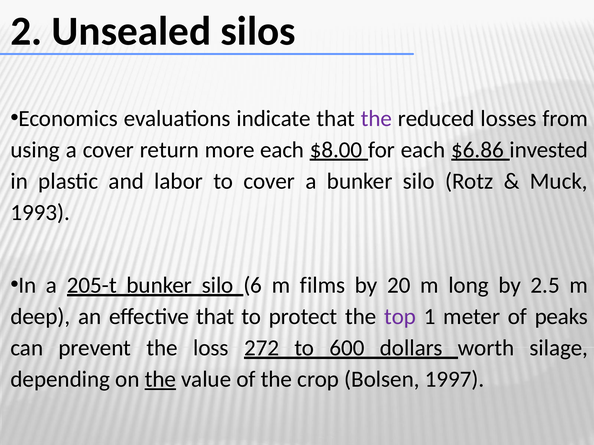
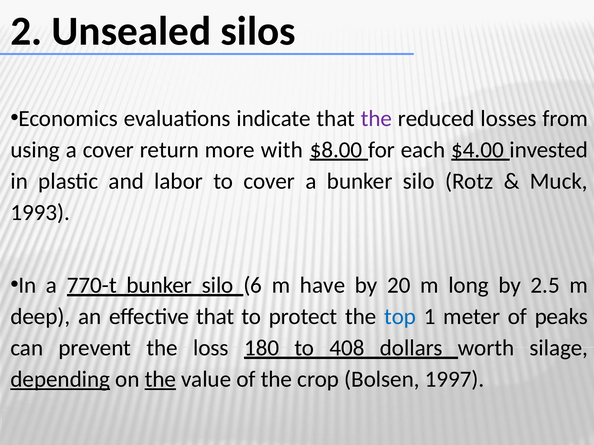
more each: each -> with (282, 150)
$6.86: $6.86 -> $4.00 (477, 150)
205-t: 205-t -> 770-t (92, 286)
films: films -> have (323, 286)
top colour: purple -> blue (400, 317)
272: 272 -> 180 (262, 348)
600: 600 -> 408 (347, 348)
depending underline: none -> present (60, 380)
